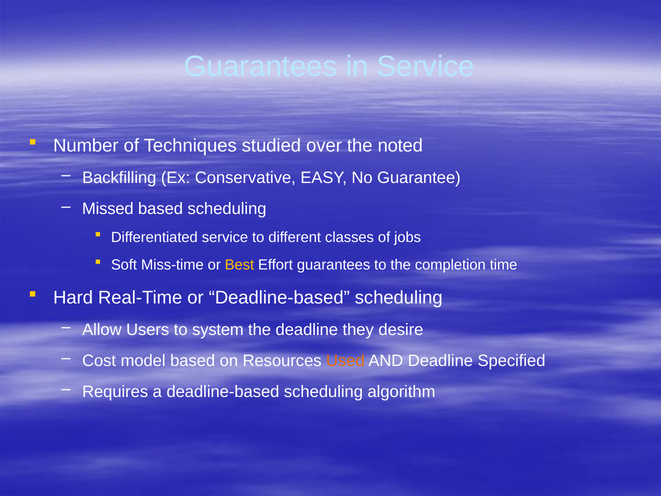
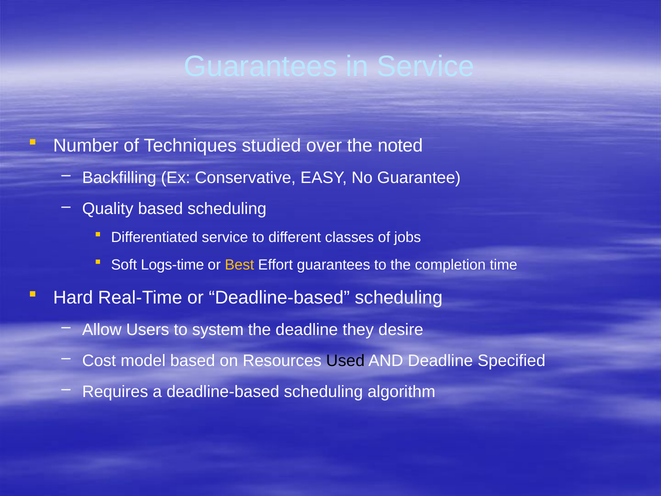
Missed: Missed -> Quality (108, 209)
Miss-time: Miss-time -> Logs-time (172, 265)
Used colour: orange -> black (345, 360)
